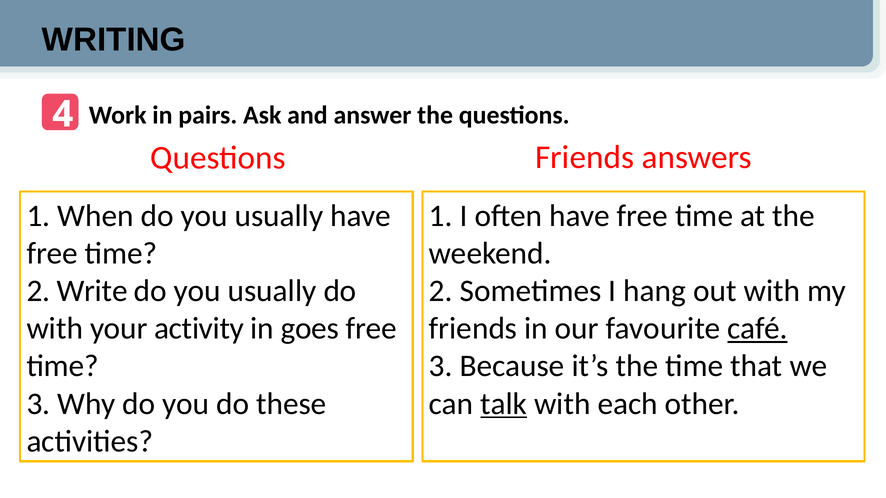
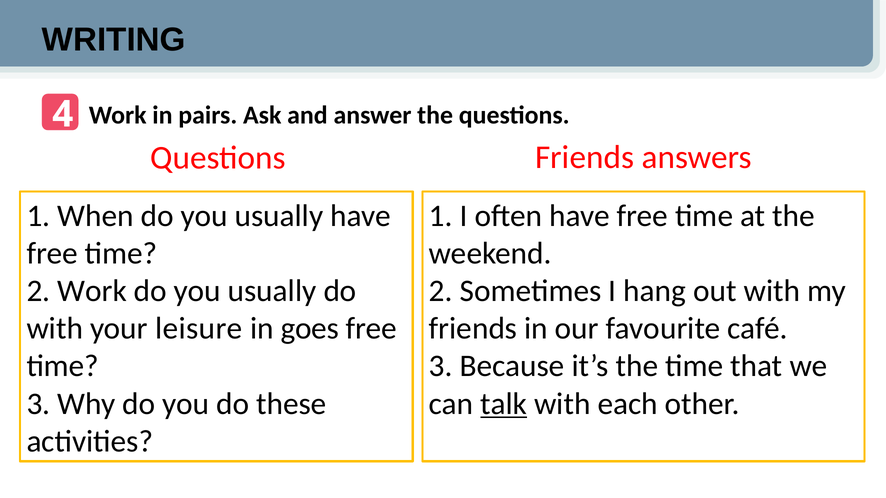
2 Write: Write -> Work (92, 291)
activity: activity -> leisure (199, 329)
café underline: present -> none (758, 329)
